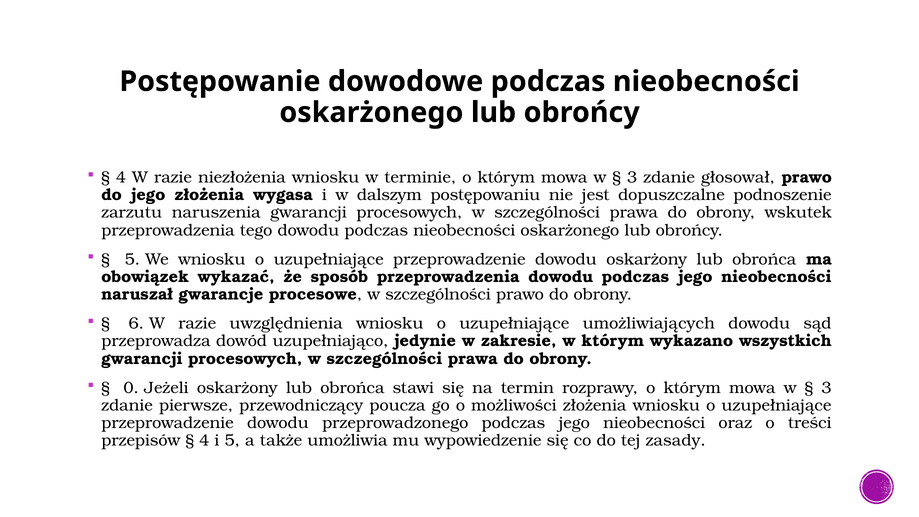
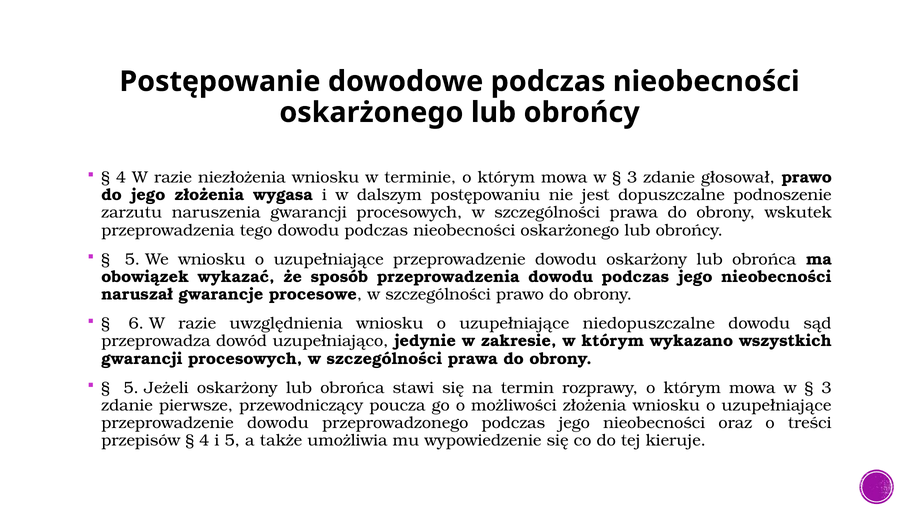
umożliwiających: umożliwiających -> niedopuszczalne (649, 323)
0: 0 -> 5 (131, 388)
zasady: zasady -> kieruje (676, 440)
